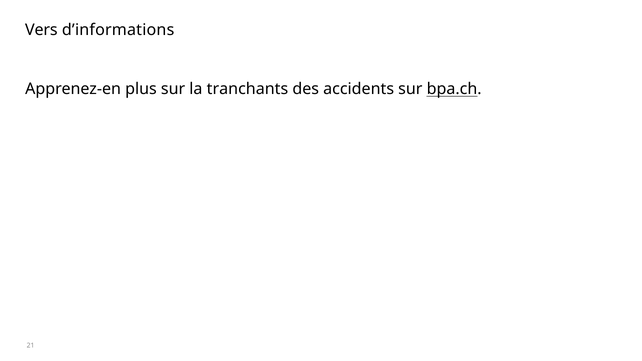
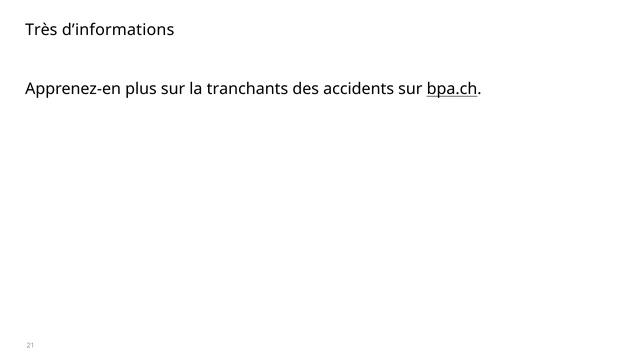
Vers: Vers -> Très (41, 30)
